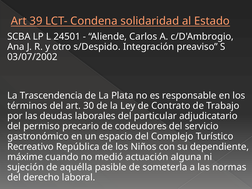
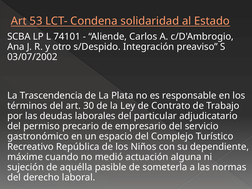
39: 39 -> 53 (36, 21)
24501: 24501 -> 74101 (67, 37)
codeudores: codeudores -> empresario (141, 126)
